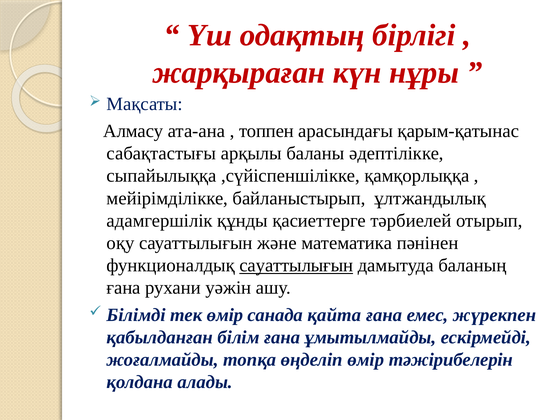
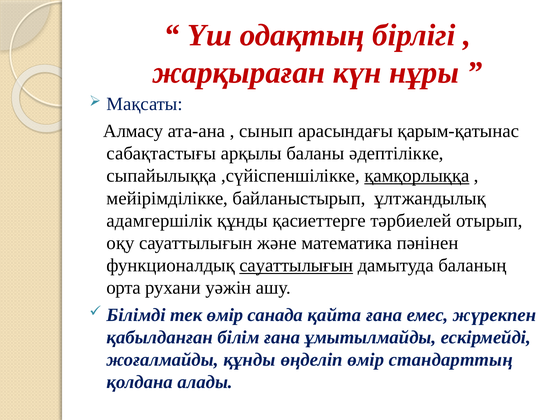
топпен: топпен -> сынып (266, 131)
қамқорлыққа underline: none -> present (417, 176)
ғана: ғана -> орта (124, 288)
жоғалмайды топқа: топқа -> құнды (250, 360)
тәжірибелерін: тәжірибелерін -> стандарттың (451, 360)
